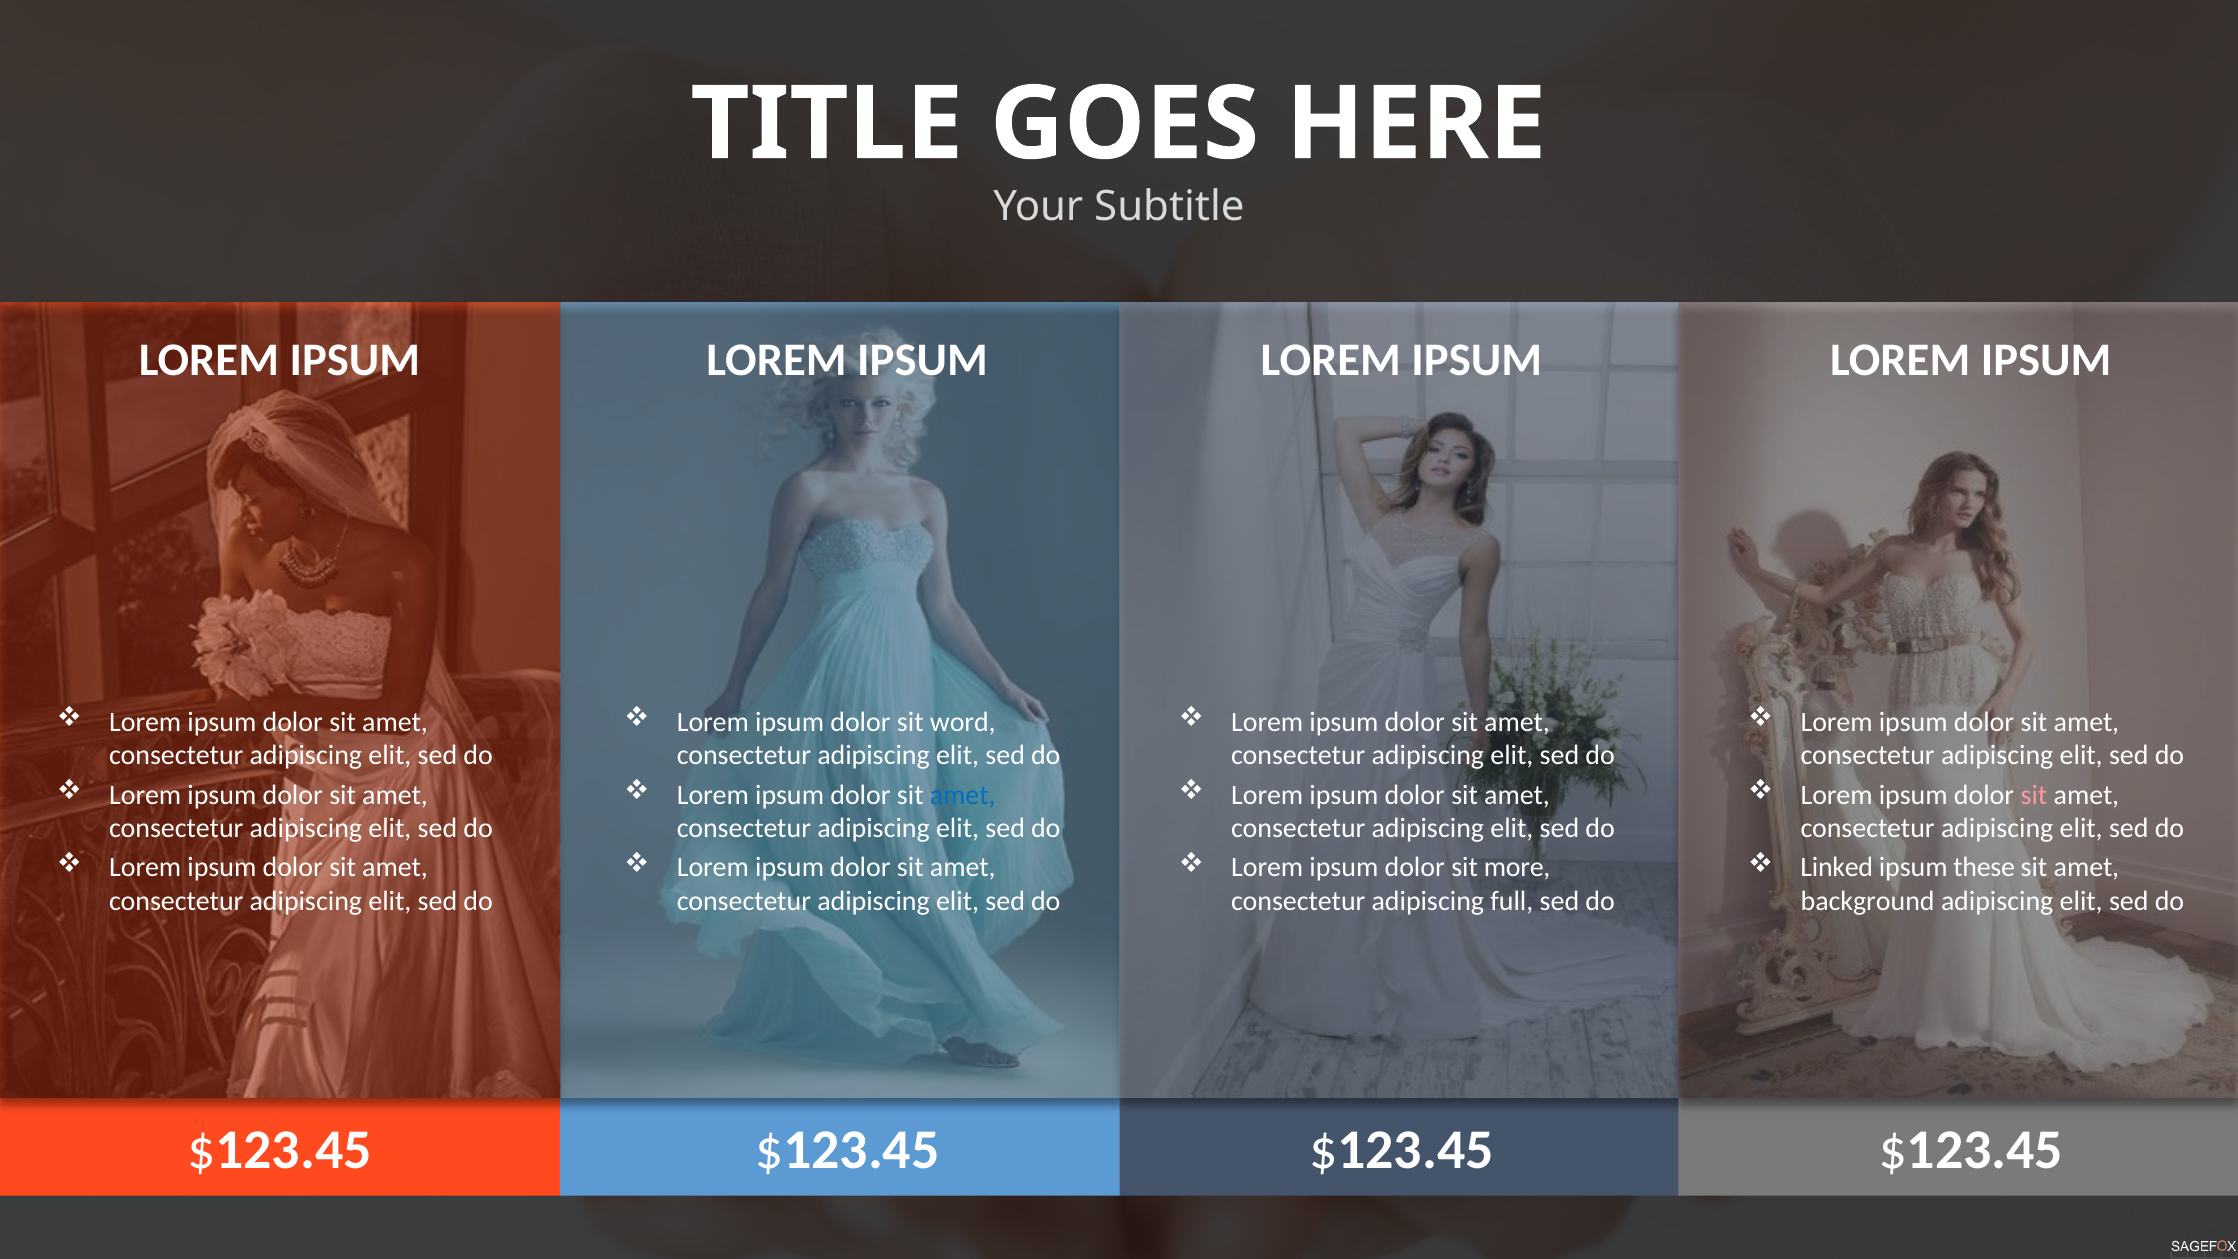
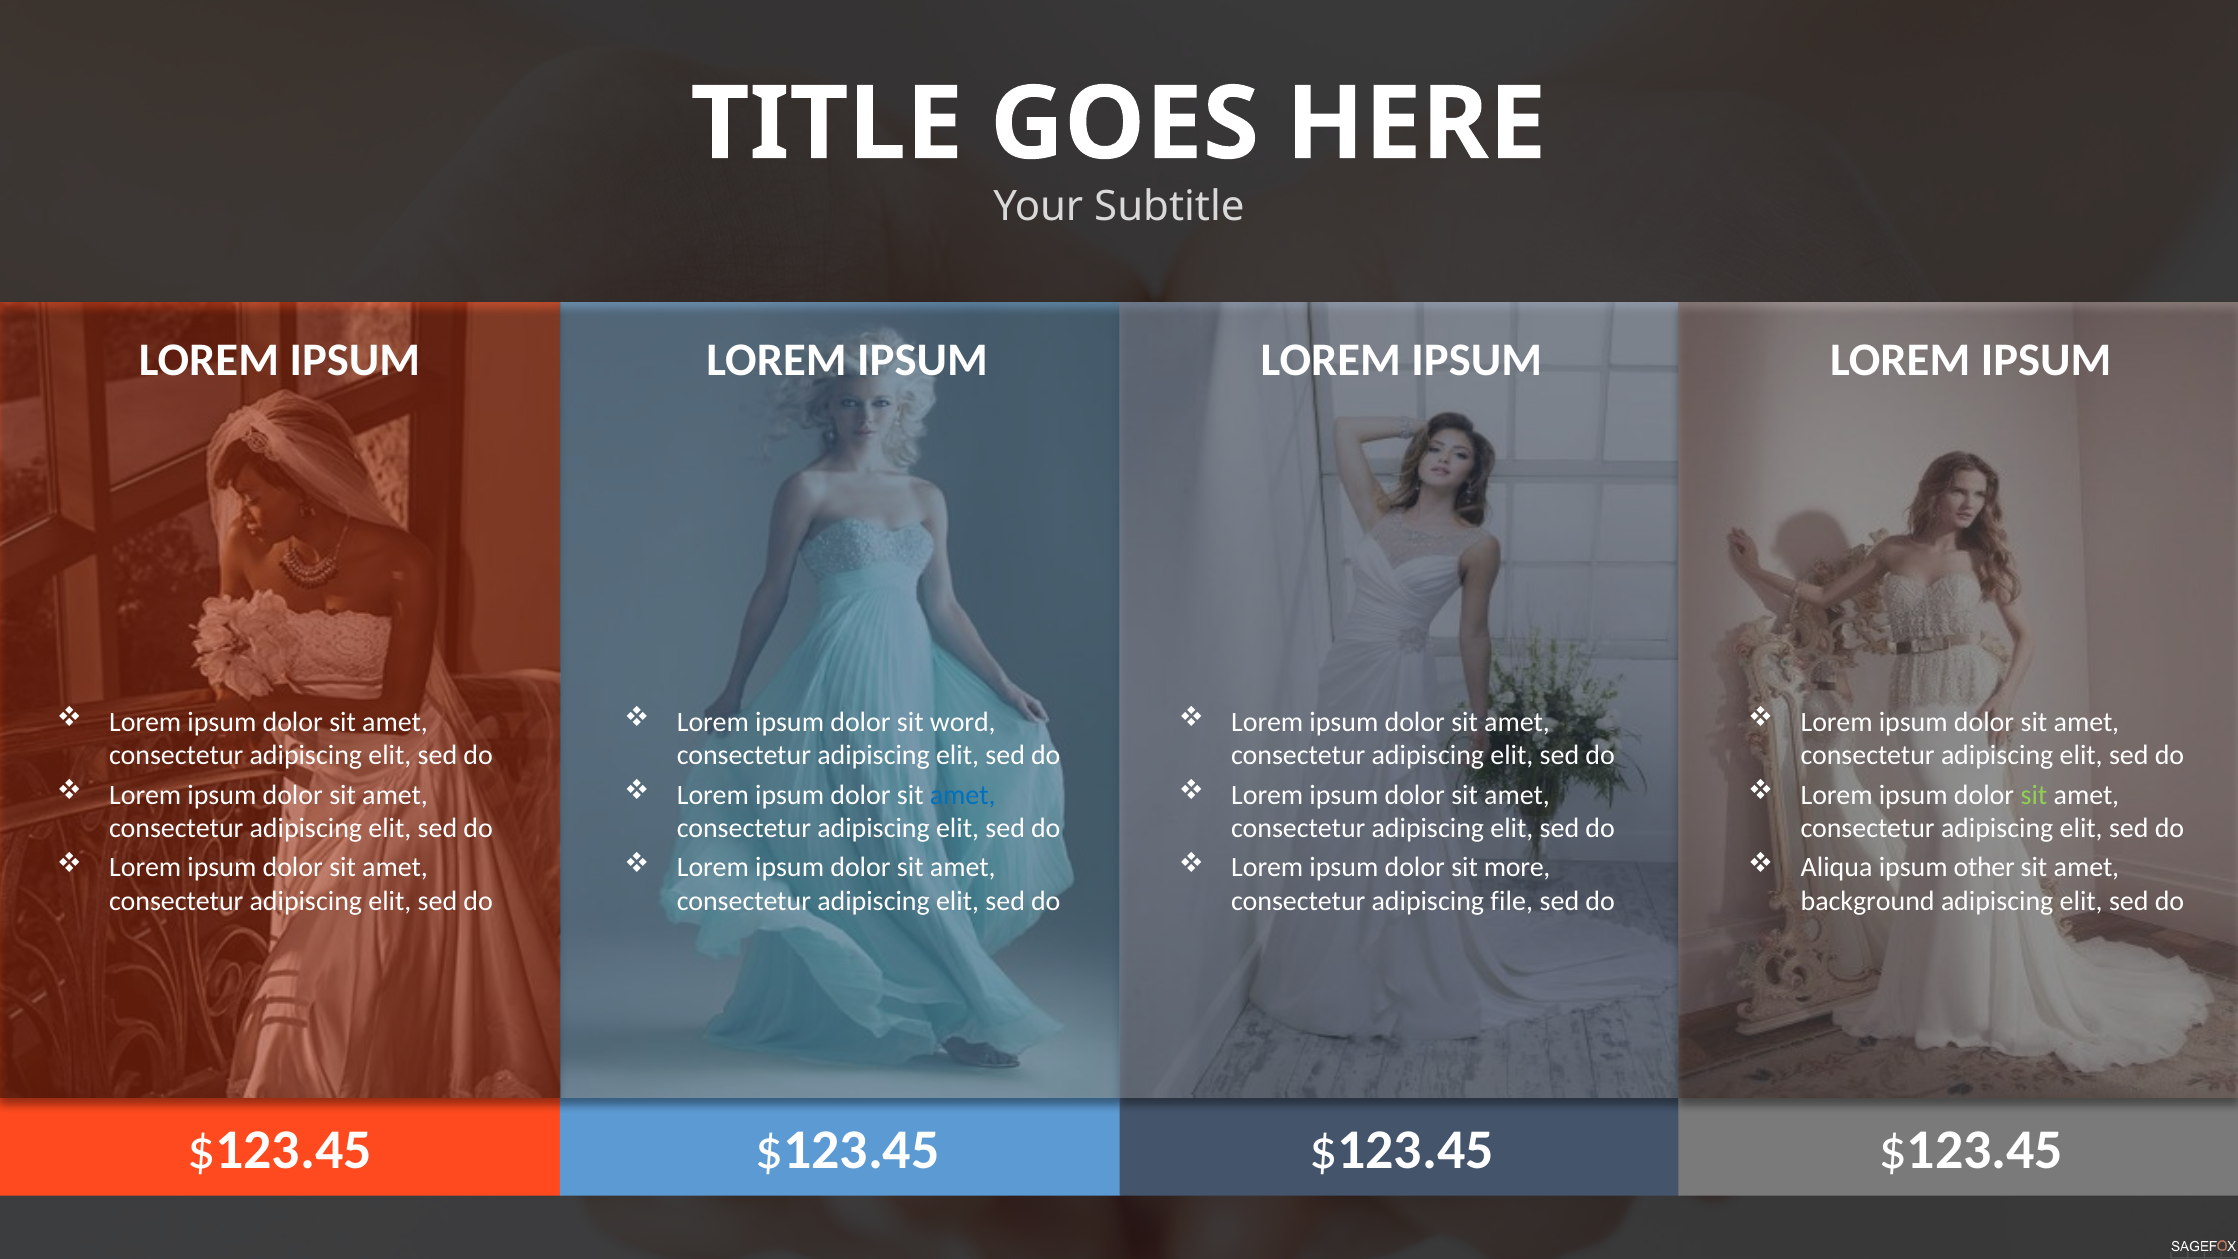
sit colour: pink -> light green (2034, 795)
Linked: Linked -> Aliqua (1837, 868)
these: these -> other (1984, 868)
full: full -> file (1512, 901)
